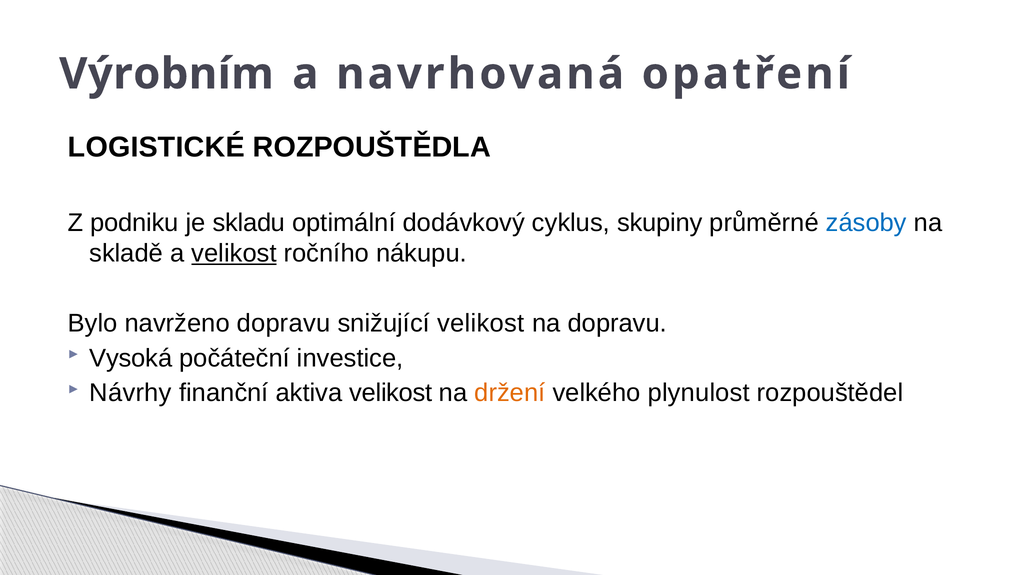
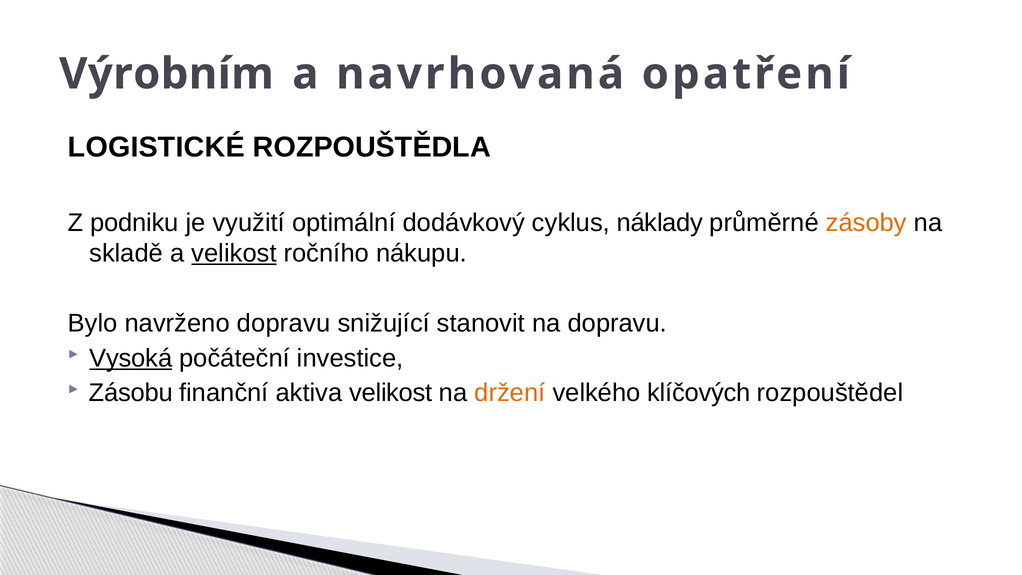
skladu: skladu -> využití (249, 223)
skupiny: skupiny -> náklady (660, 223)
zásoby colour: blue -> orange (866, 223)
snižující velikost: velikost -> stanovit (481, 323)
Vysoká underline: none -> present (131, 358)
Návrhy: Návrhy -> Zásobu (131, 393)
plynulost: plynulost -> klíčových (699, 393)
